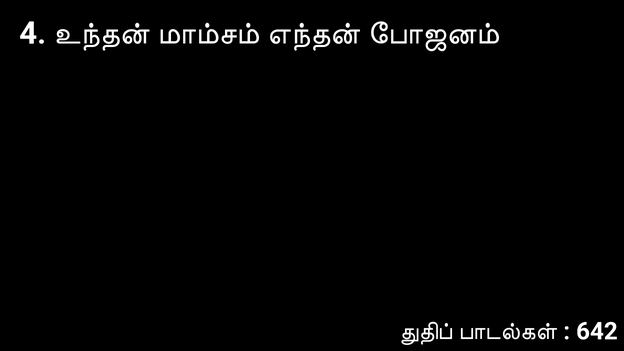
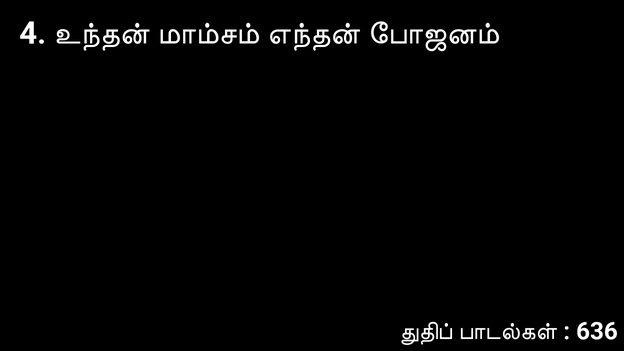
642: 642 -> 636 (597, 331)
